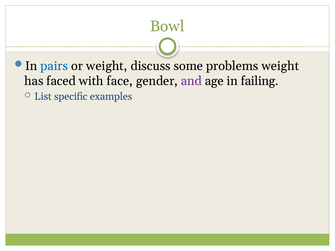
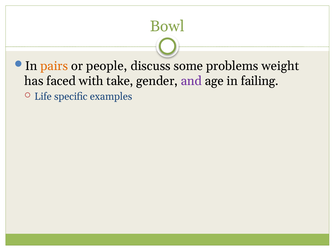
pairs colour: blue -> orange (54, 66)
or weight: weight -> people (107, 66)
face: face -> take (120, 81)
List: List -> Life (43, 97)
